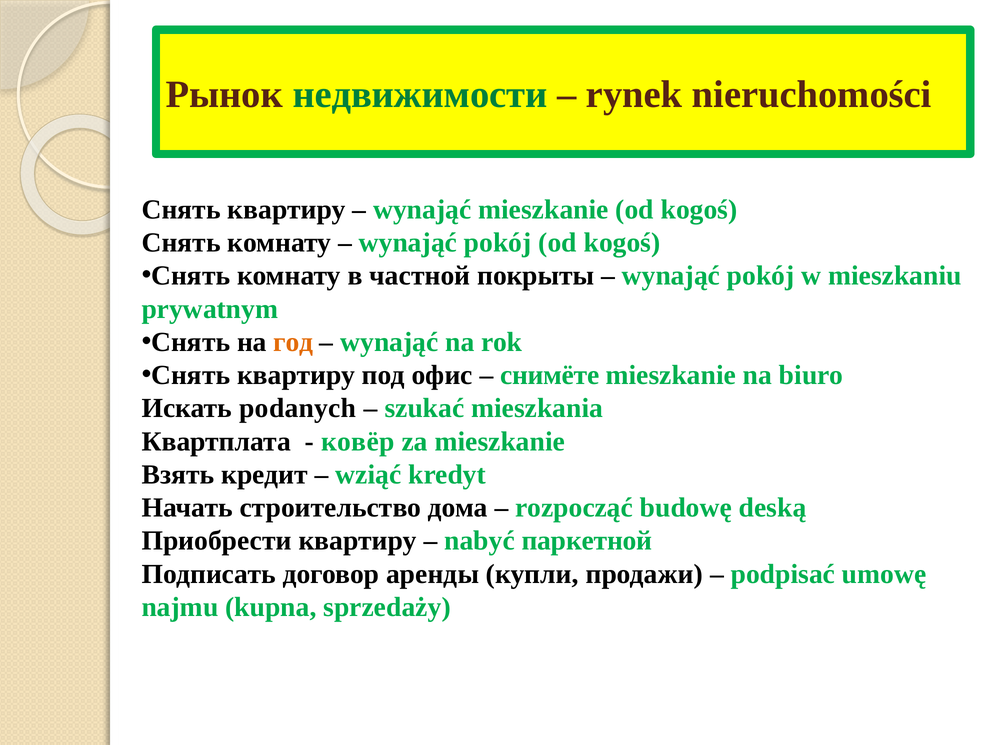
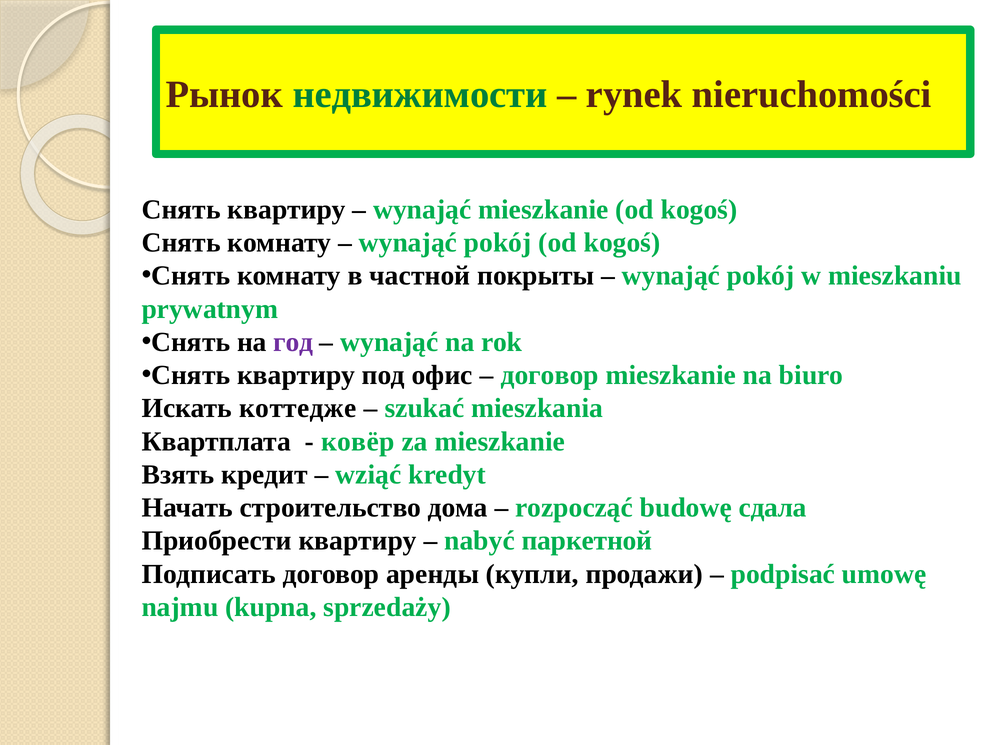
год colour: orange -> purple (293, 342)
снимёте: снимёте -> договор (550, 375)
podanych: podanych -> коттедже (298, 408)
deską: deską -> сдала (773, 508)
